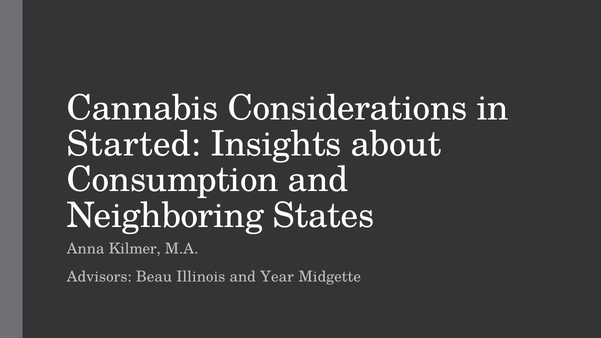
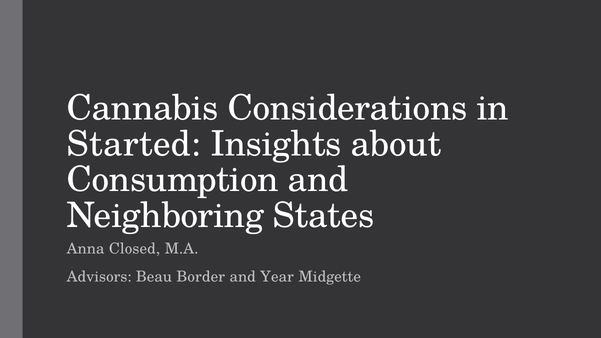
Kilmer: Kilmer -> Closed (135, 249)
Illinois: Illinois -> Border (201, 277)
